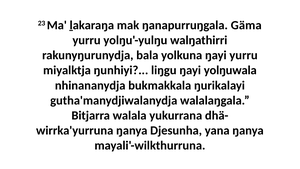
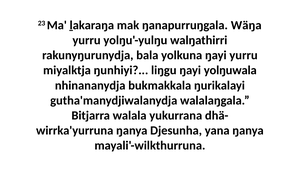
Gäma: Gäma -> Wäŋa (246, 25)
